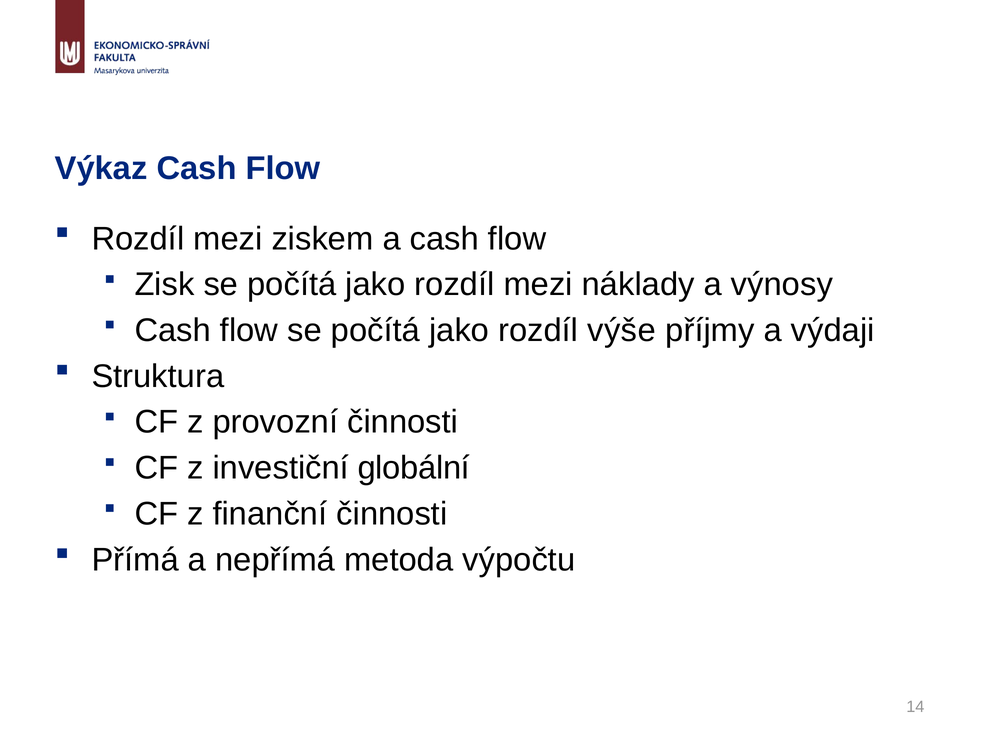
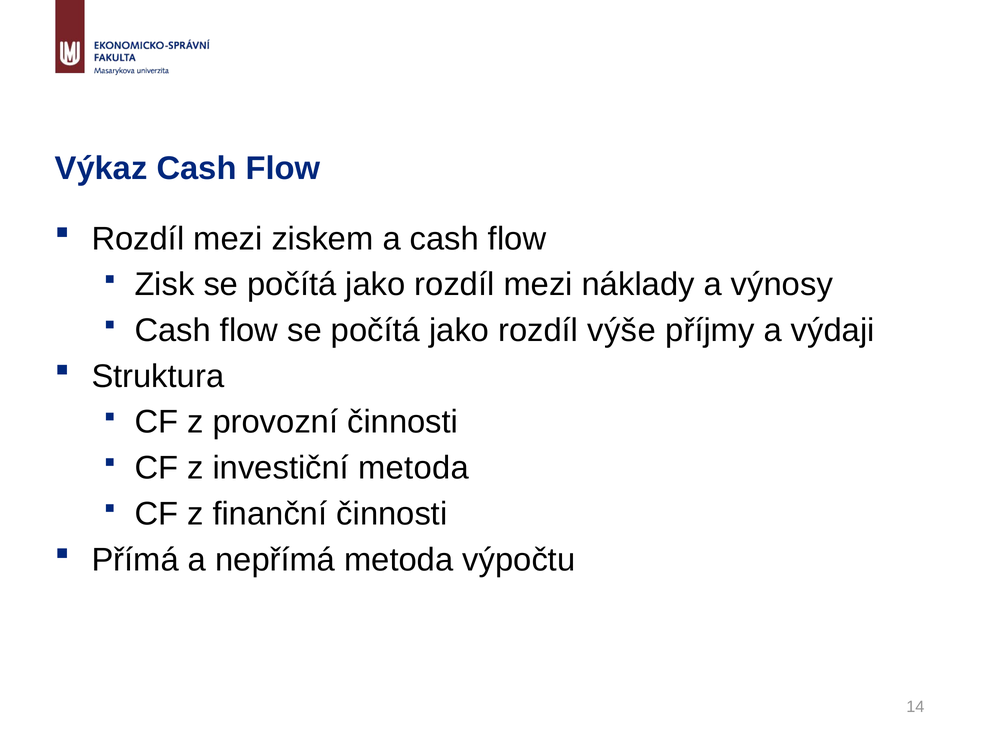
investiční globální: globální -> metoda (413, 468)
